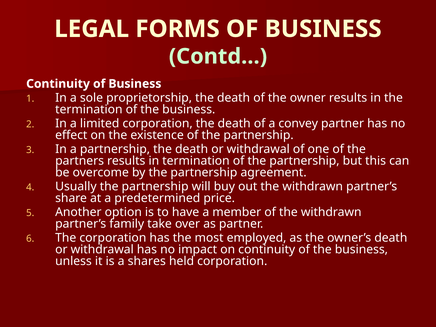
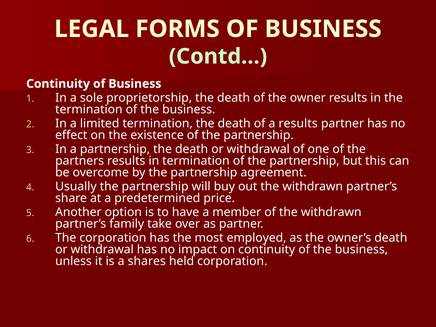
limited corporation: corporation -> termination (158, 124)
a convey: convey -> results (298, 124)
